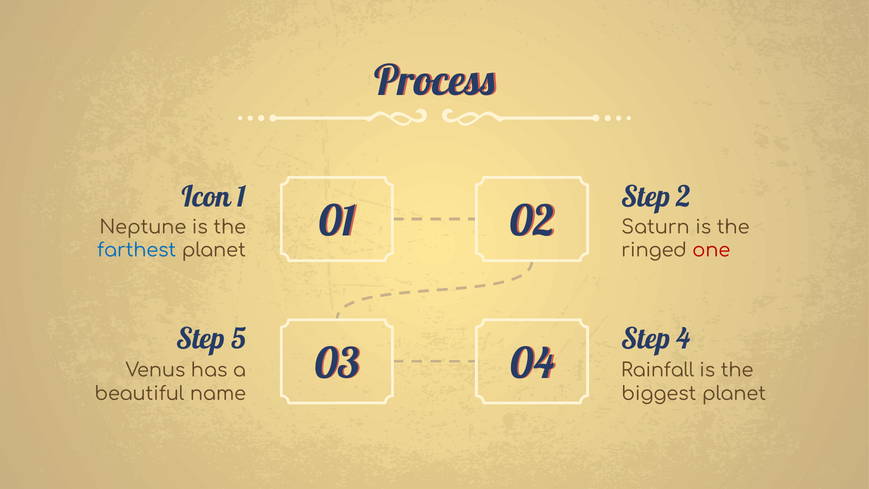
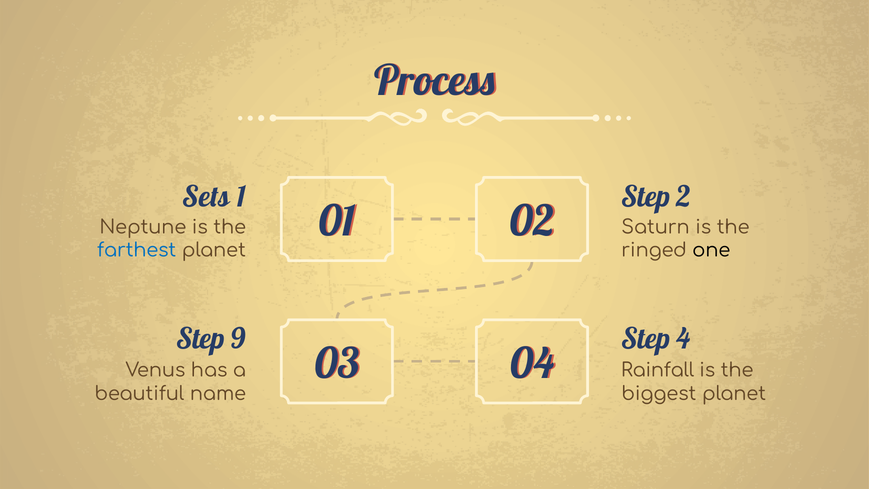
Icon: Icon -> Sets (206, 197)
one colour: red -> black (711, 250)
5: 5 -> 9 (238, 339)
